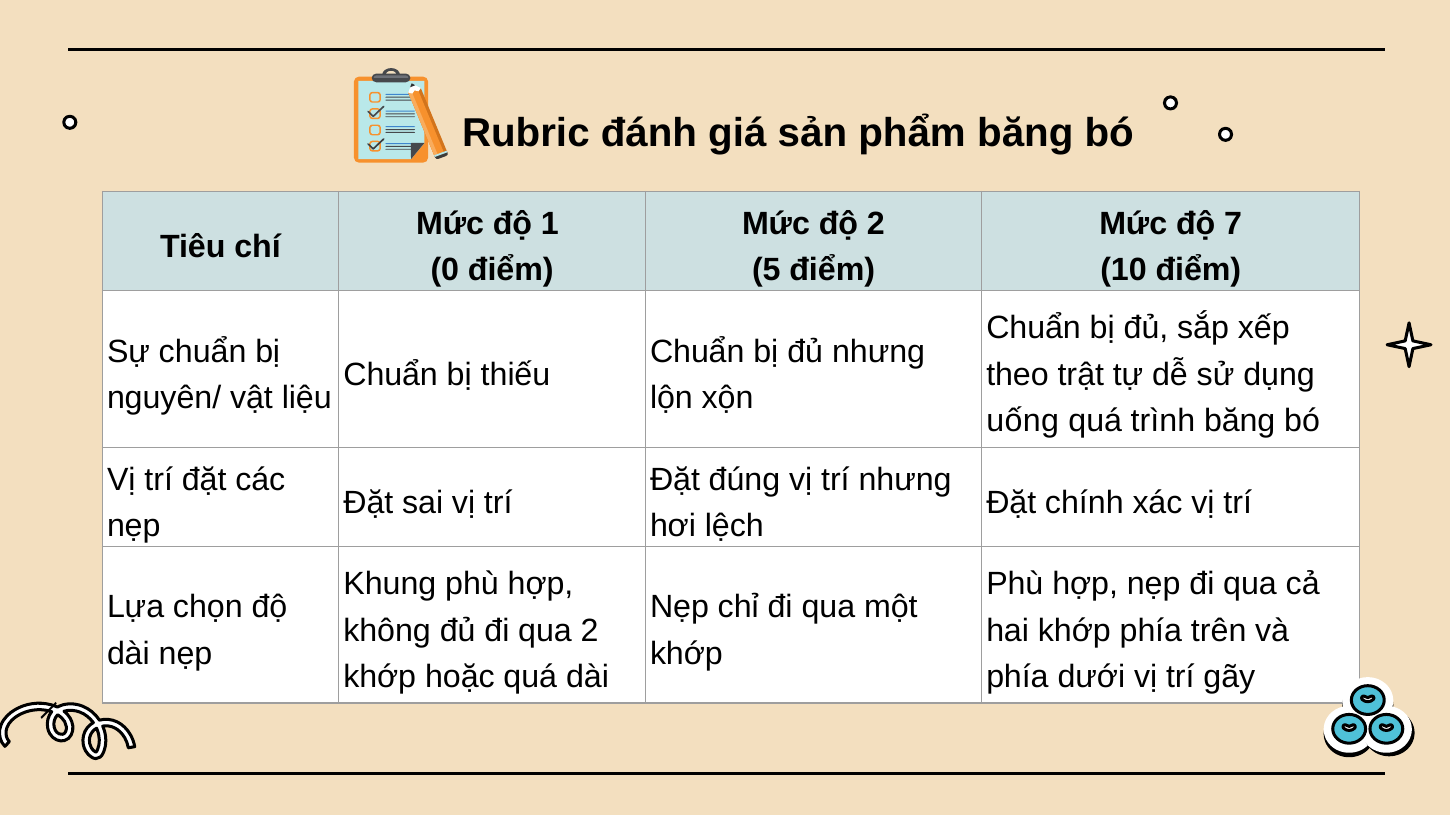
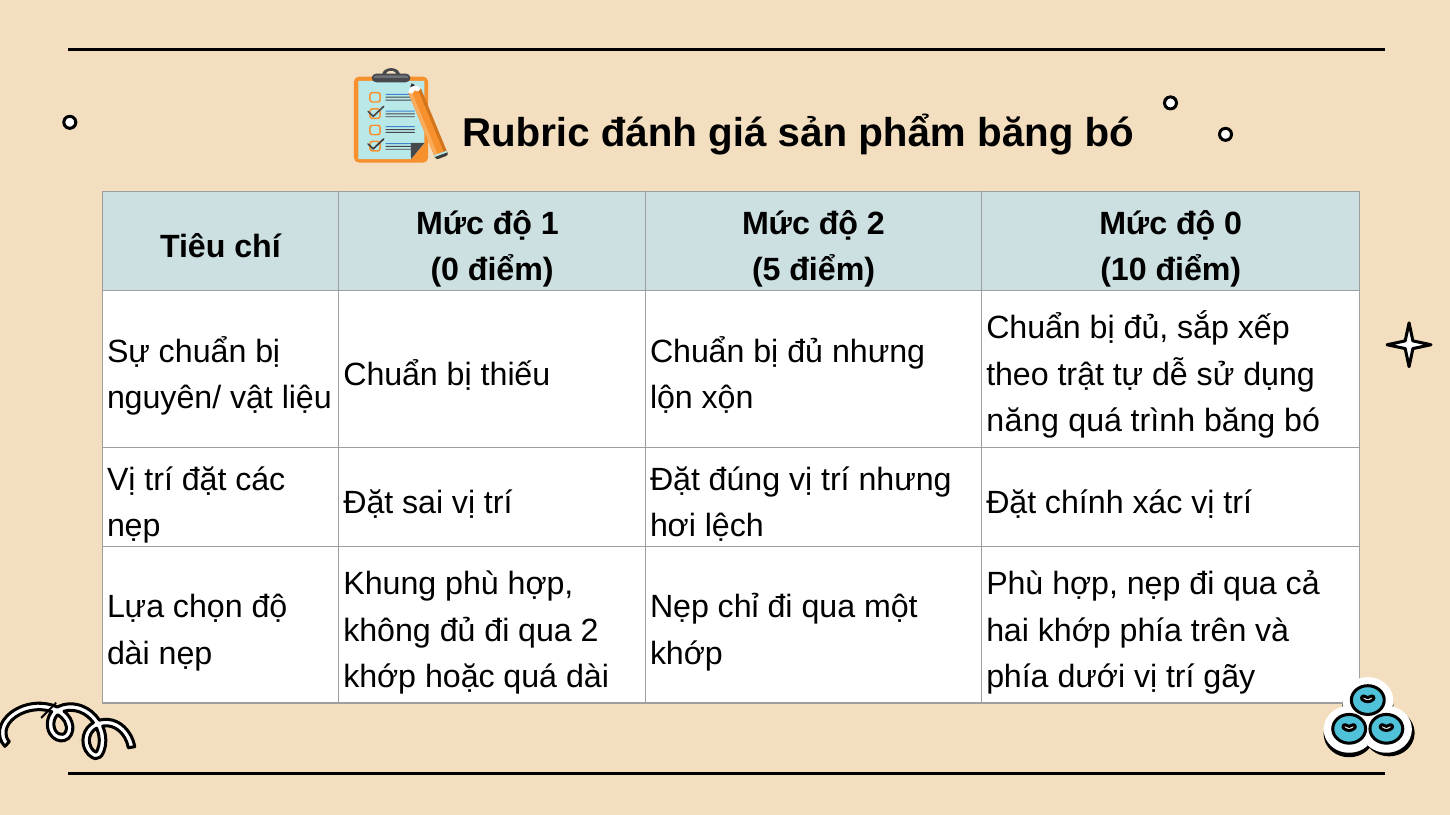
độ 7: 7 -> 0 (1233, 224)
uống: uống -> năng (1023, 422)
